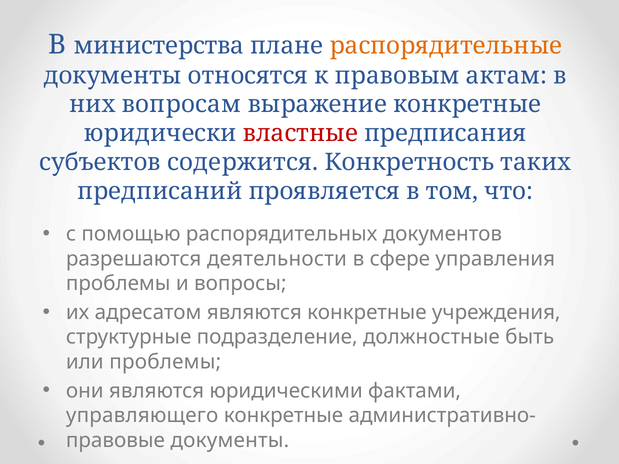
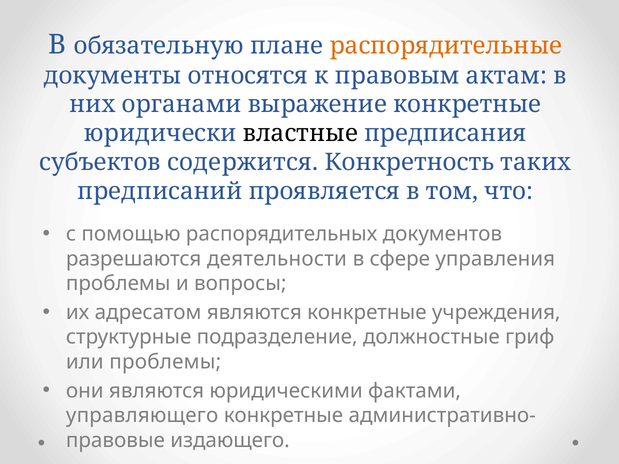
министерства: министерства -> обязательную (159, 46)
вопросам: вопросам -> органами (182, 105)
властные colour: red -> black (300, 133)
быть: быть -> гриф (530, 337)
документы: документы -> издающего (230, 440)
